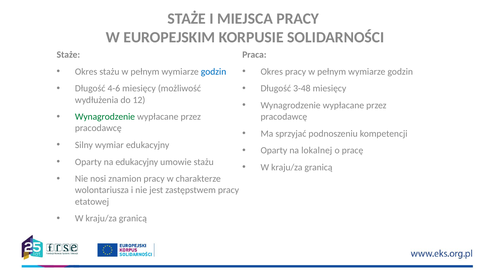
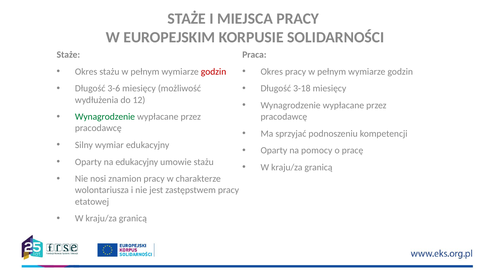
godzin colour: blue -> red (214, 72)
4-6: 4-6 -> 3-6 (114, 89)
3-48: 3-48 -> 3-18 (302, 89)
lokalnej: lokalnej -> pomocy (317, 150)
